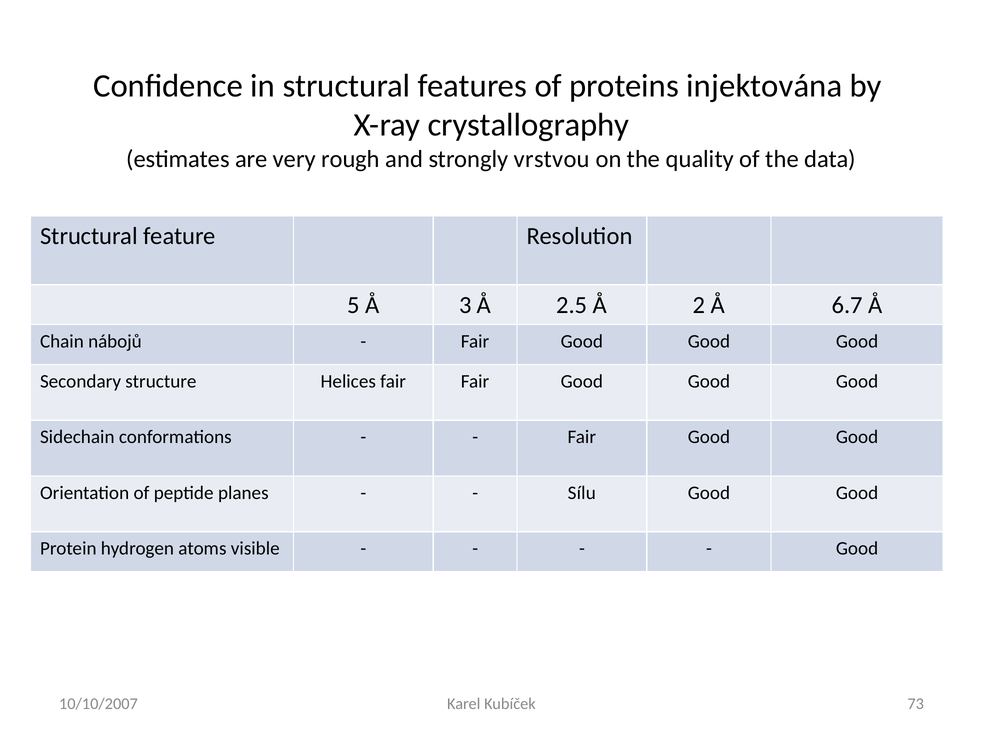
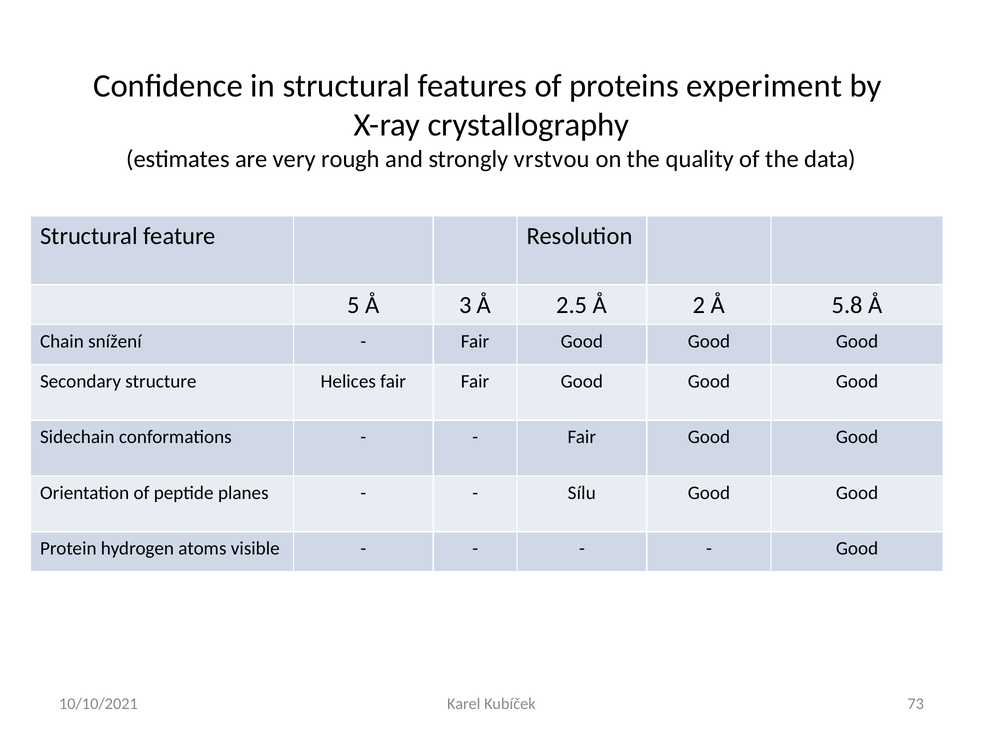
injektována: injektována -> experiment (764, 86)
6.7: 6.7 -> 5.8 (847, 305)
nábojů: nábojů -> snížení (115, 342)
10/10/2007: 10/10/2007 -> 10/10/2021 (98, 704)
